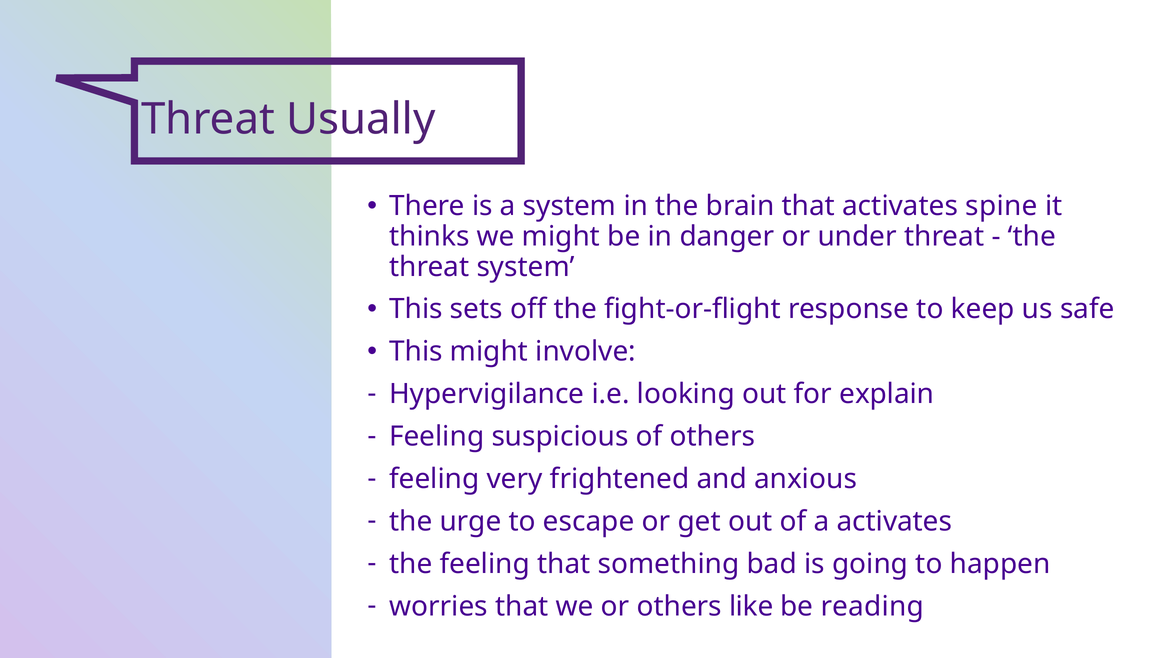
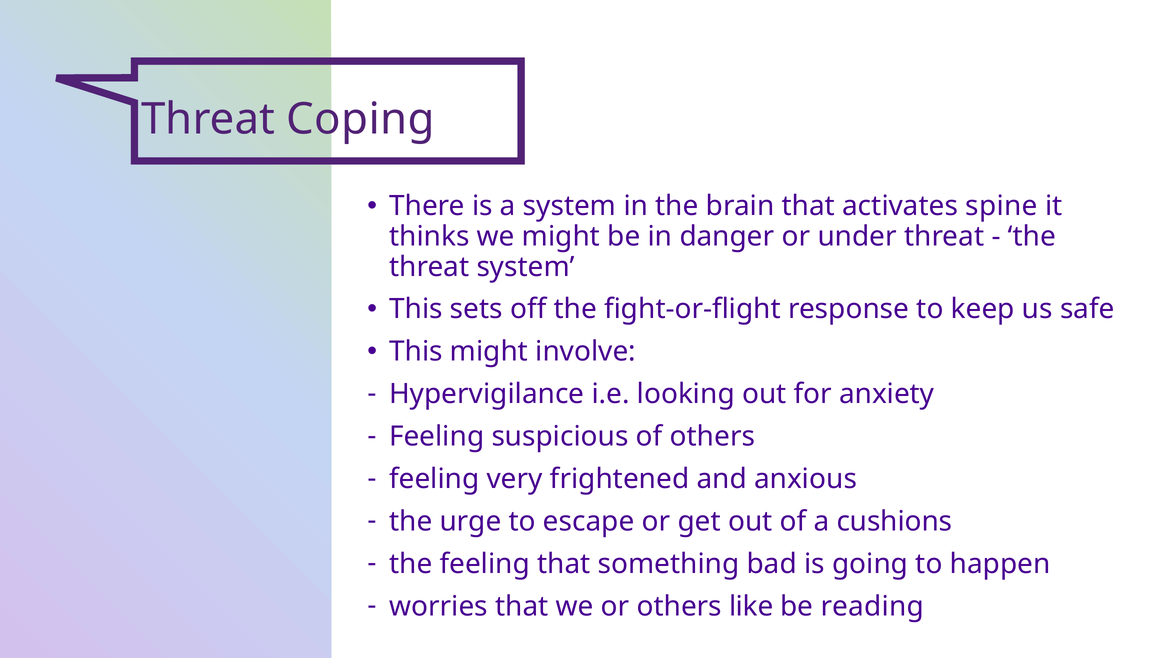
Usually: Usually -> Coping (361, 119)
explain: explain -> anxiety (887, 394)
a activates: activates -> cushions (894, 522)
